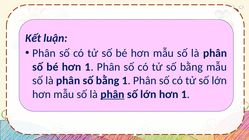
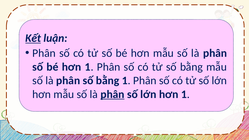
Kết underline: none -> present (33, 38)
